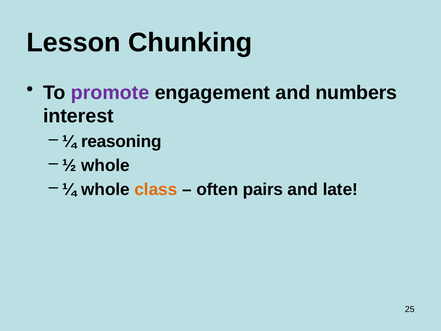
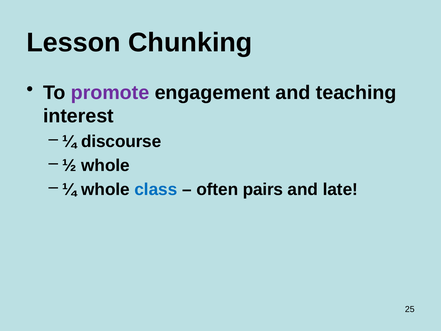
numbers: numbers -> teaching (356, 93)
reasoning: reasoning -> discourse (121, 141)
class colour: orange -> blue (156, 189)
